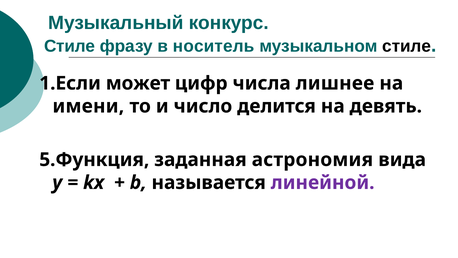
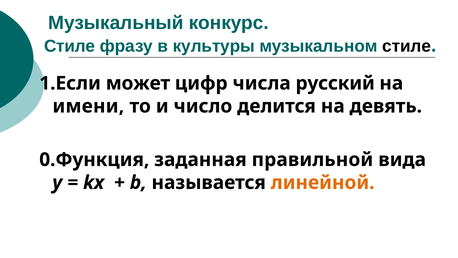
носитель: носитель -> культуры (214, 46)
лишнее: лишнее -> русский (335, 83)
5.Функция: 5.Функция -> 0.Функция (94, 159)
астрономия: астрономия -> правильной (312, 159)
линейной colour: purple -> orange (323, 182)
